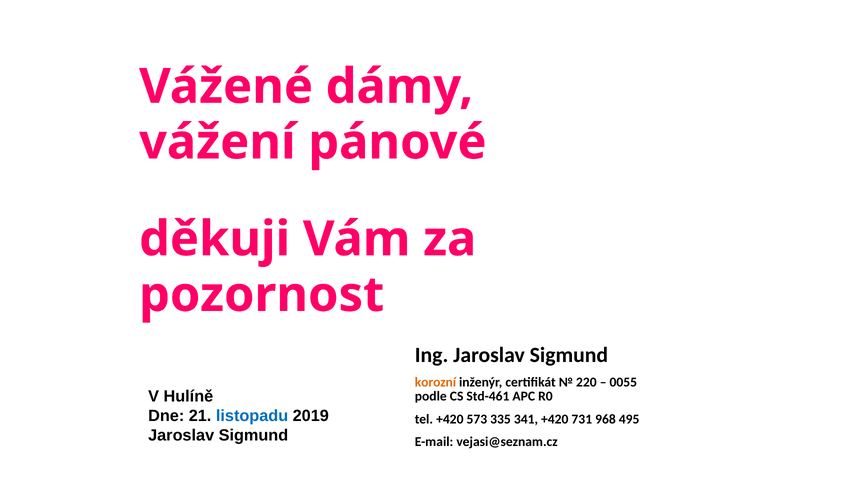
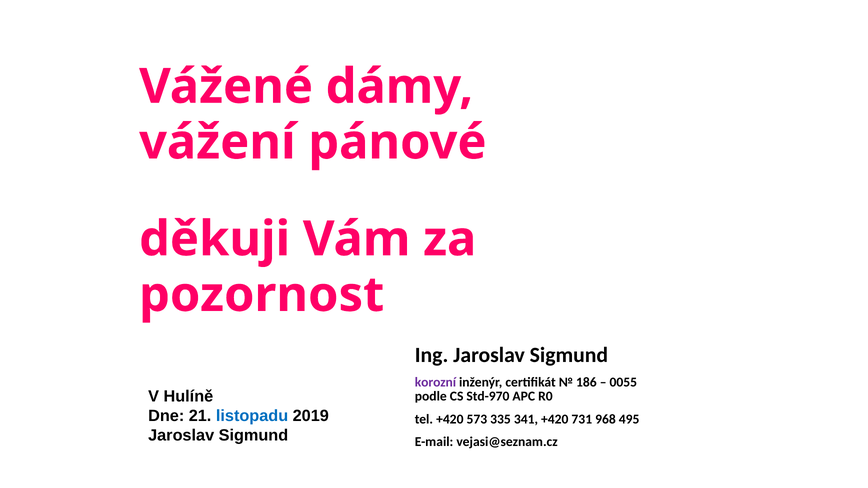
korozní colour: orange -> purple (435, 383)
220: 220 -> 186 (586, 383)
Std-461: Std-461 -> Std-970 (488, 396)
